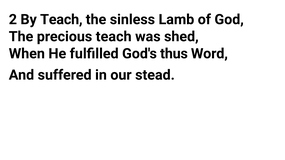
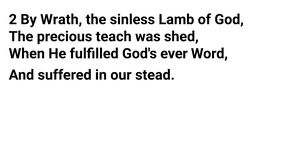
By Teach: Teach -> Wrath (61, 20)
thus: thus -> ever (174, 54)
